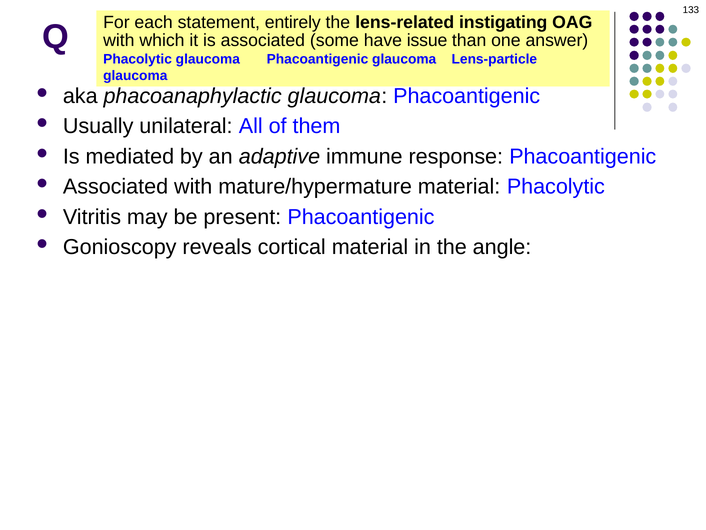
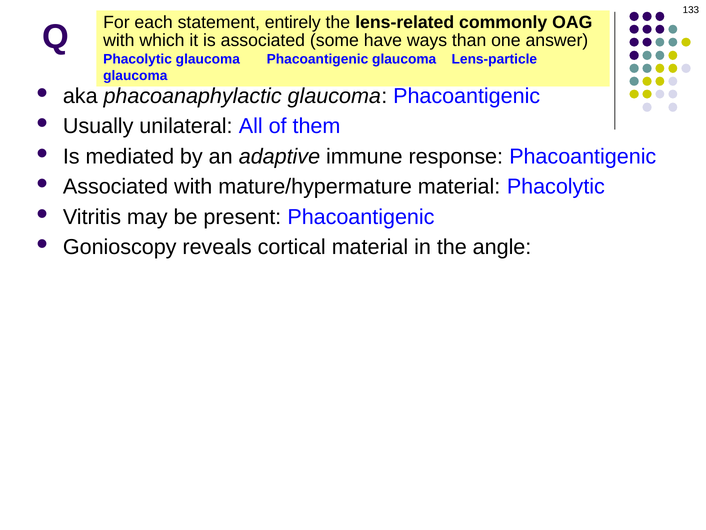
instigating: instigating -> commonly (503, 22)
issue: issue -> ways (427, 41)
